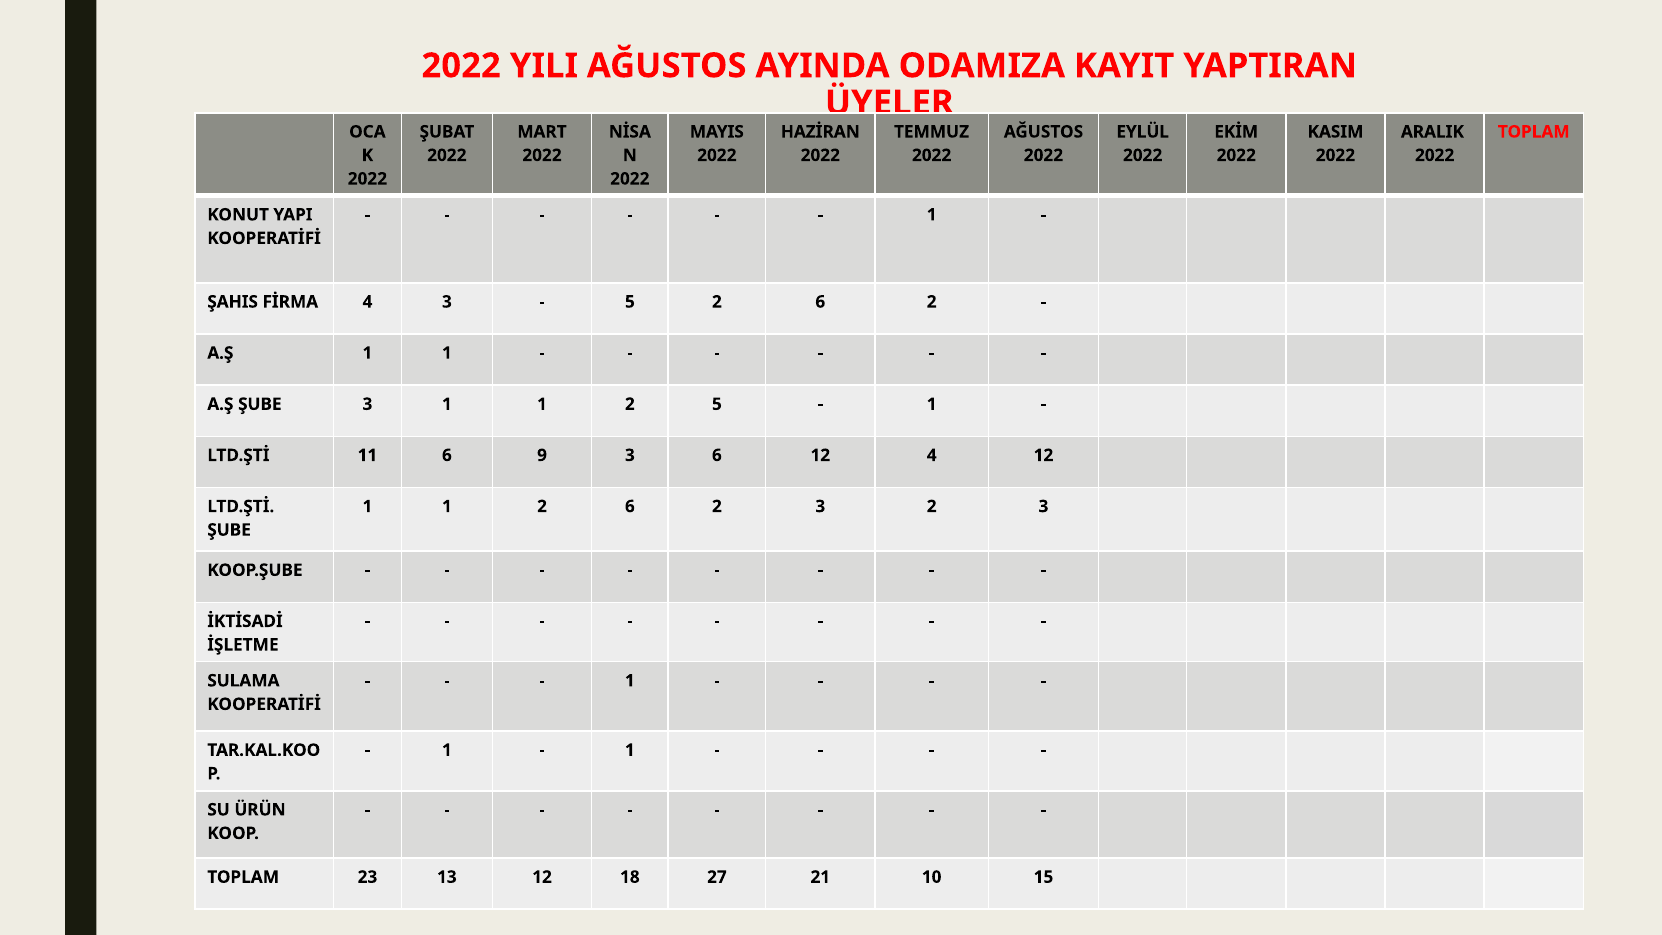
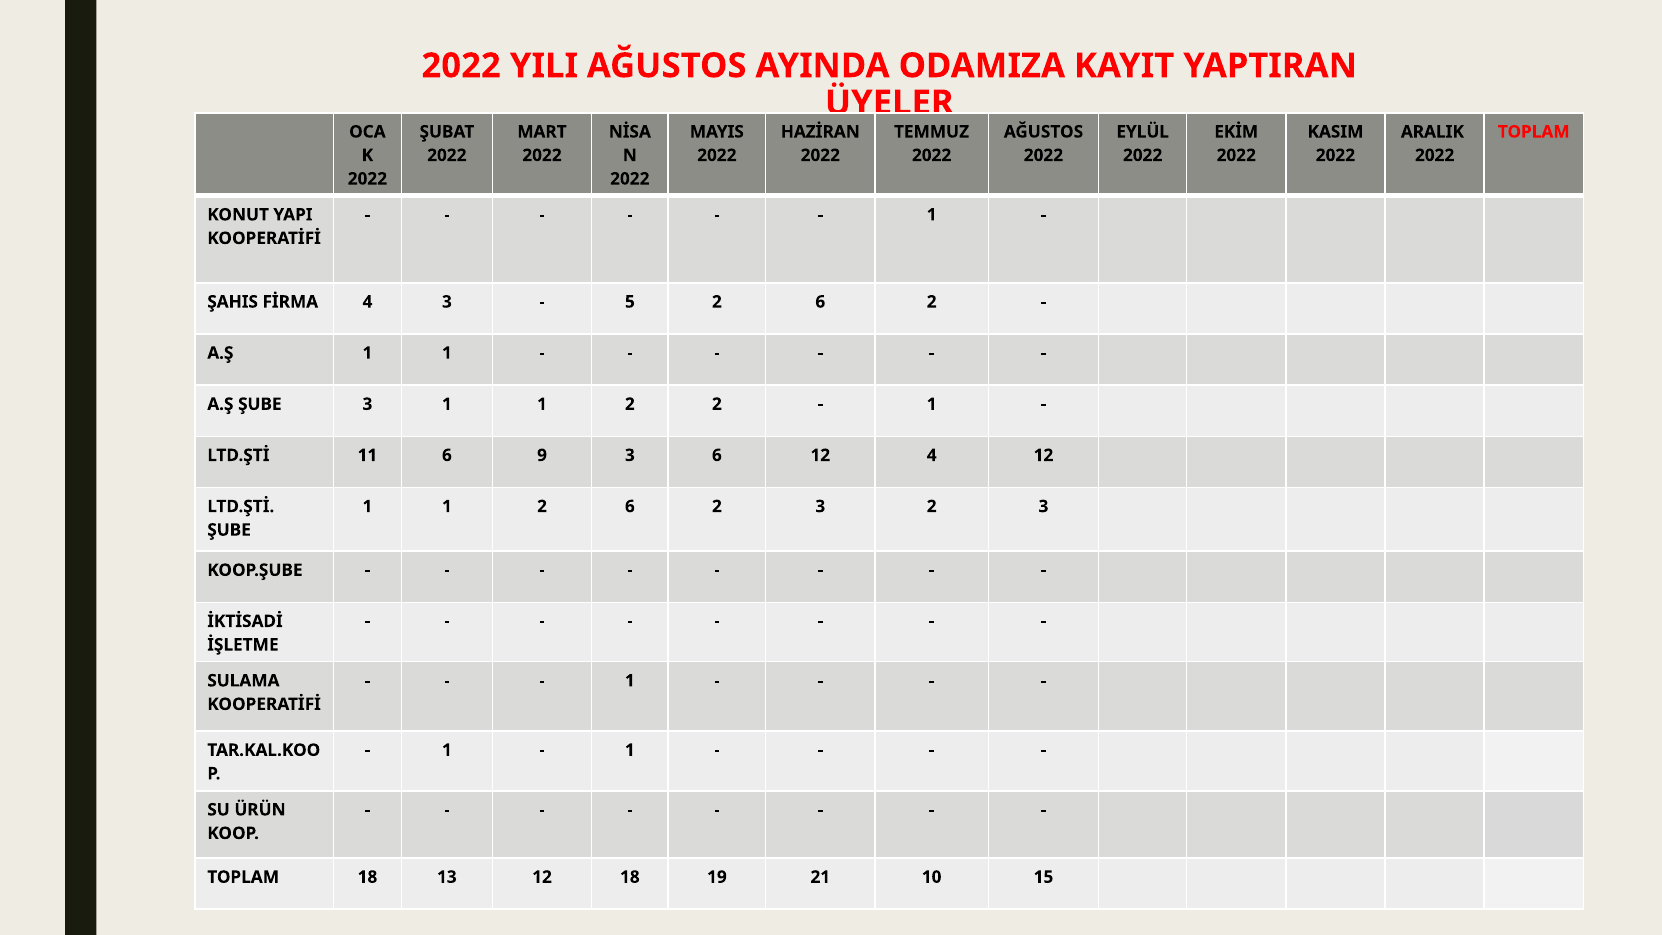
2 5: 5 -> 2 (717, 404)
TOPLAM 23: 23 -> 18 (367, 877)
27: 27 -> 19 (717, 877)
